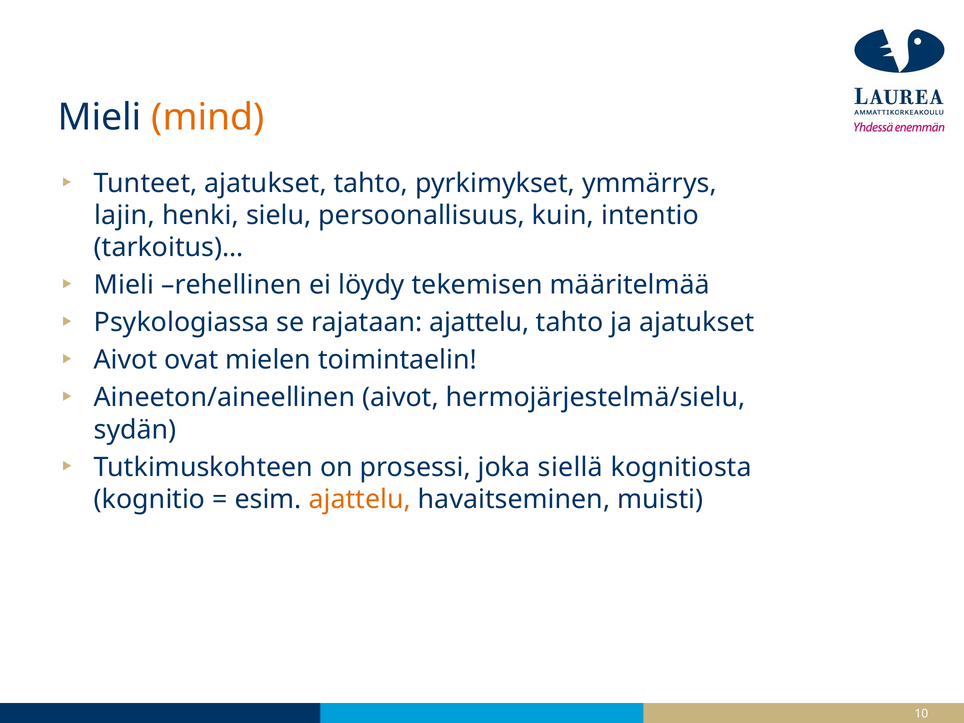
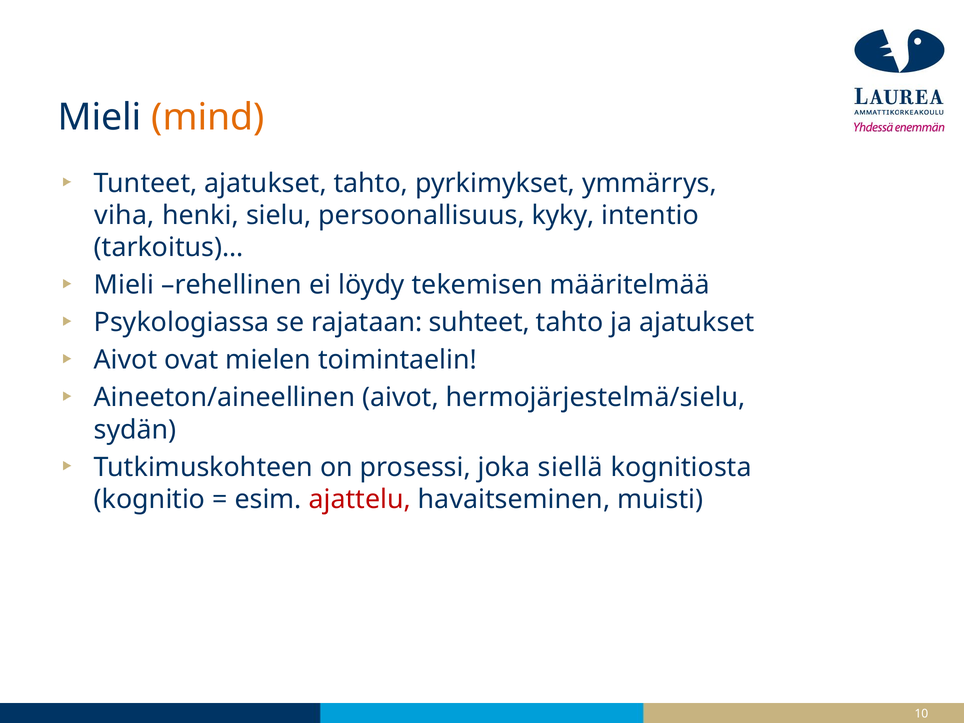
lajin: lajin -> viha (124, 215)
kuin: kuin -> kyky (563, 215)
rajataan ajattelu: ajattelu -> suhteet (479, 323)
ajattelu colour: orange -> red (360, 499)
